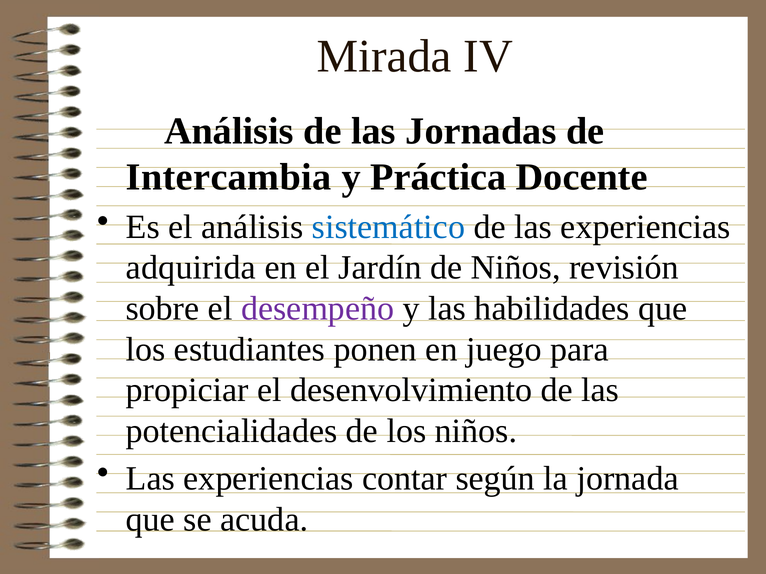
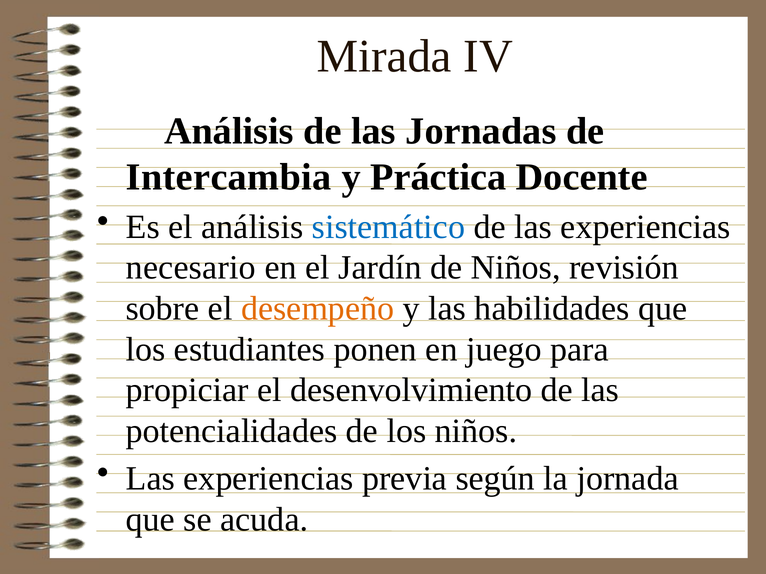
adquirida: adquirida -> necesario (191, 268)
desempeño colour: purple -> orange (318, 309)
contar: contar -> previa (405, 479)
